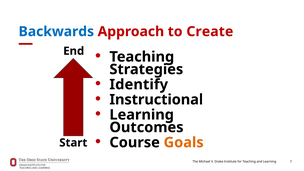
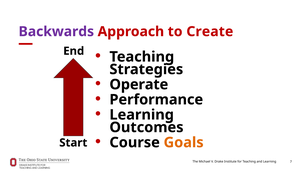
Backwards colour: blue -> purple (56, 32)
Identify: Identify -> Operate (139, 84)
Instructional: Instructional -> Performance (156, 100)
